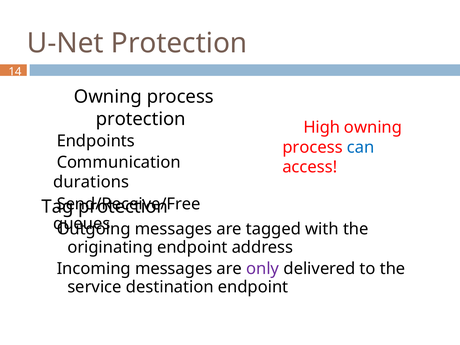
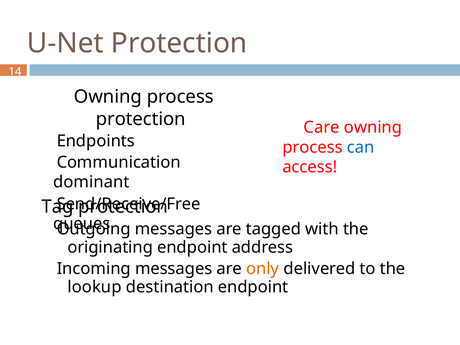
High: High -> Care (322, 127)
durations: durations -> dominant (91, 182)
only colour: purple -> orange (263, 269)
service: service -> lookup (94, 287)
